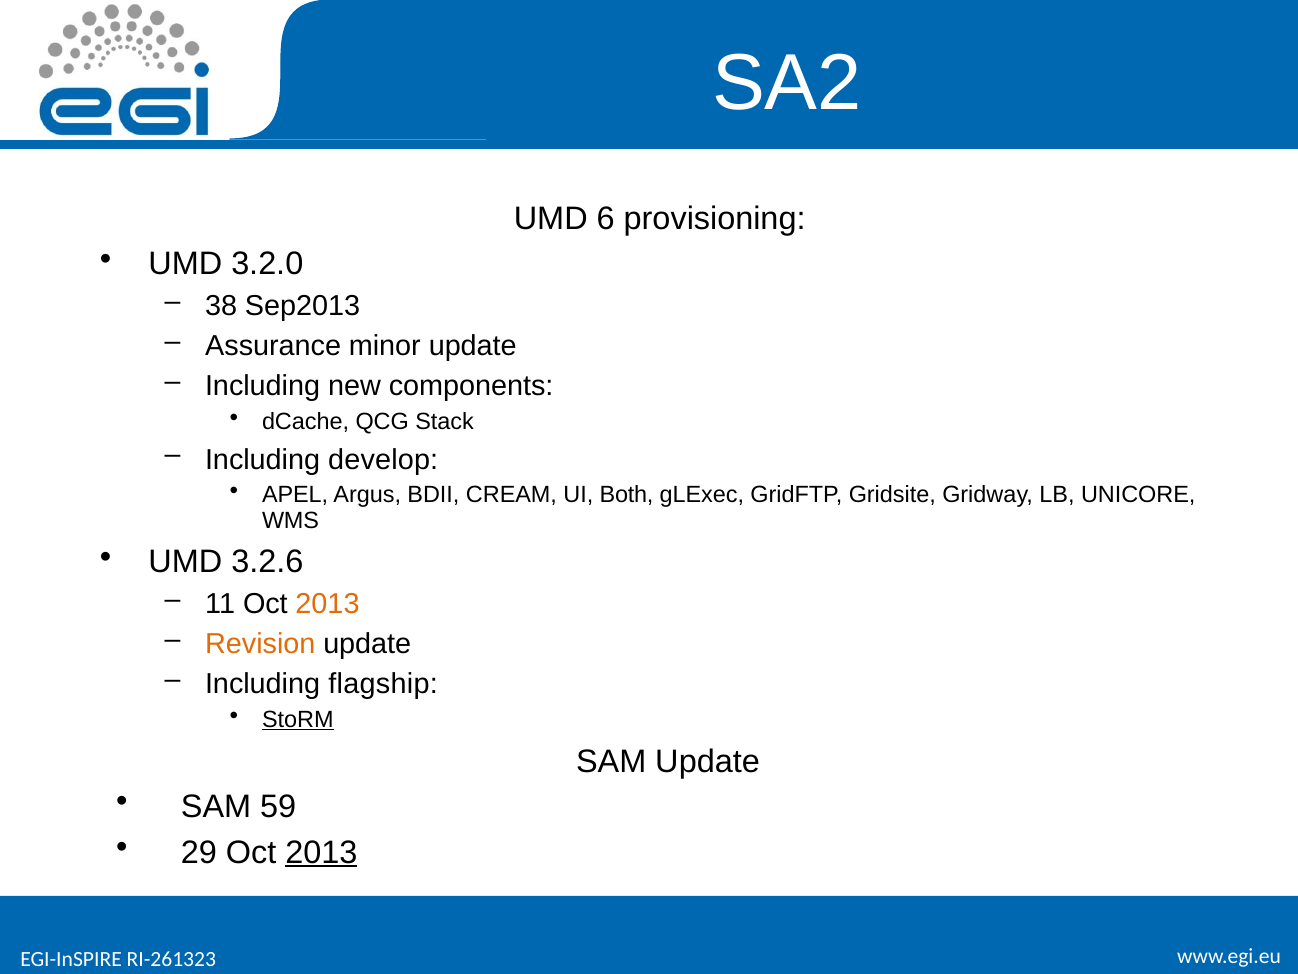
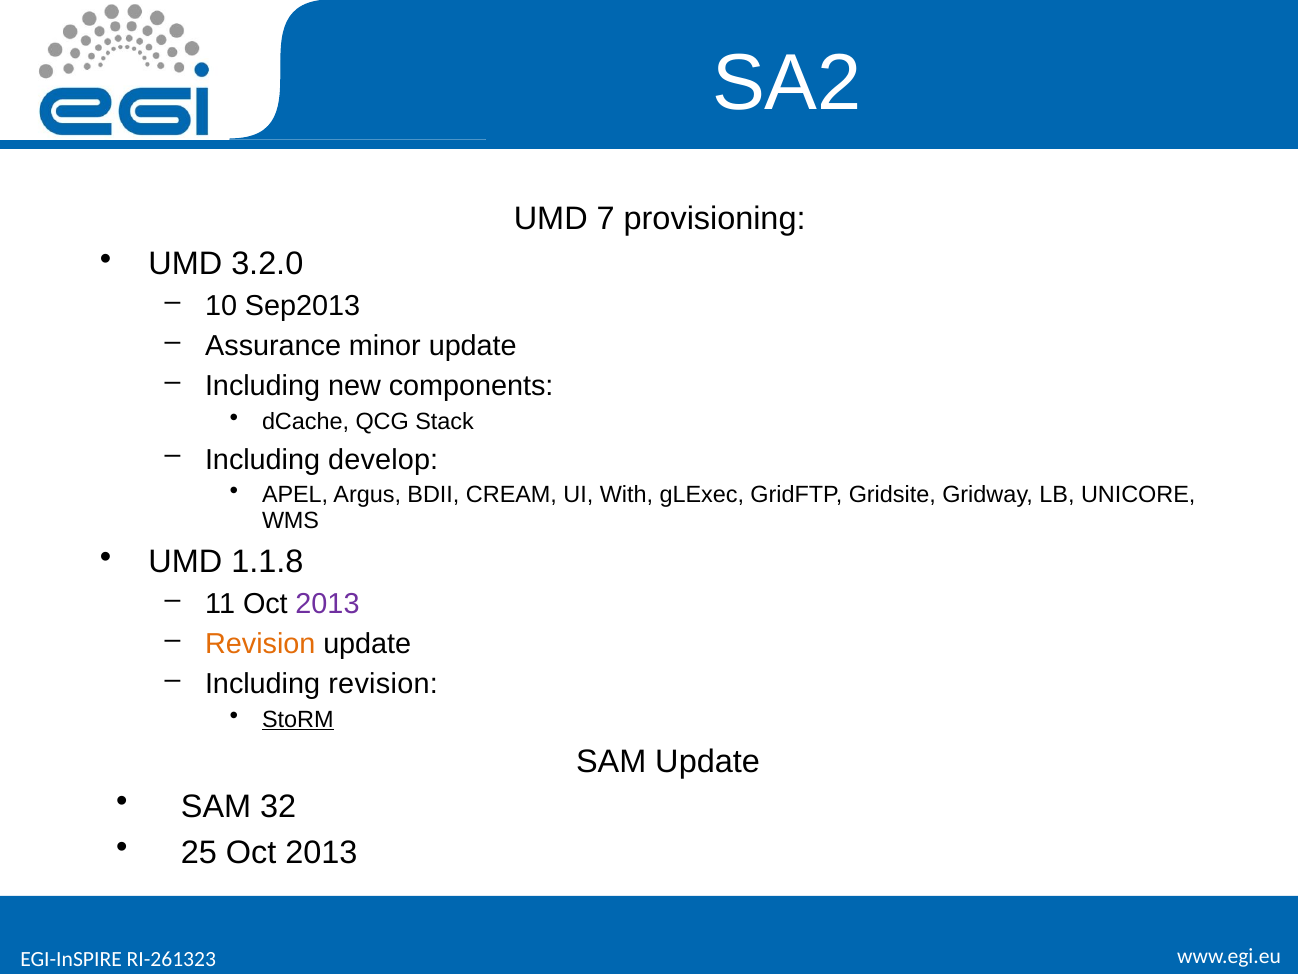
6: 6 -> 7 (606, 219)
38: 38 -> 10 (221, 306)
Both: Both -> With (626, 495)
3.2.6: 3.2.6 -> 1.1.8 (267, 562)
2013 colour: orange -> purple (328, 604)
Including flagship: flagship -> revision (383, 684)
59: 59 -> 32 (278, 806)
29: 29 -> 25 (199, 852)
2013 underline: present -> none (321, 852)
